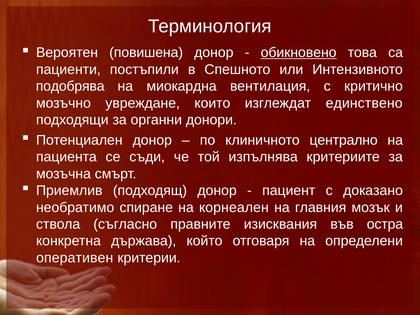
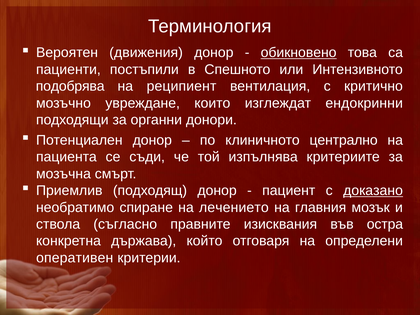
повишена: повишена -> движения (146, 53)
миокардна: миокардна -> реципиент (182, 86)
единствено: единствено -> ендокринни (364, 103)
доказано underline: none -> present (373, 191)
корнеален: корнеален -> лечението (234, 207)
